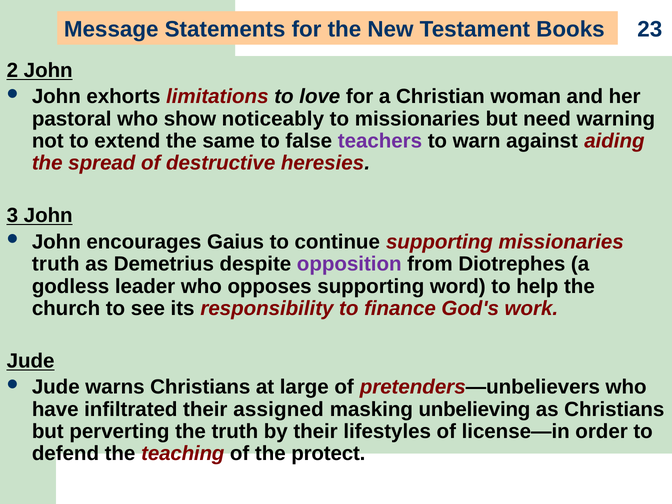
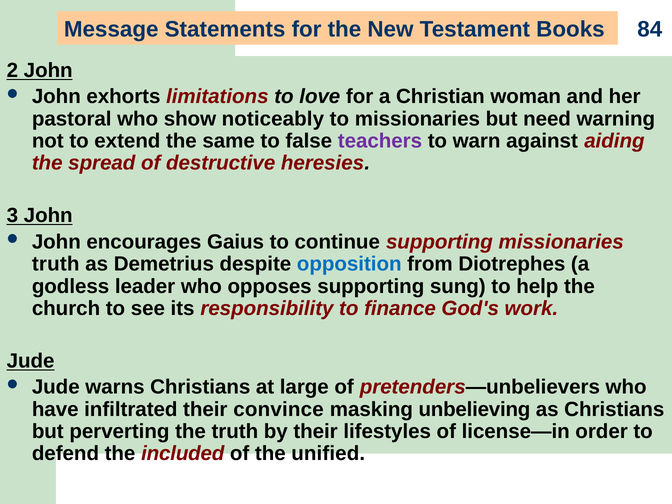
23: 23 -> 84 (650, 30)
opposition colour: purple -> blue (349, 264)
word: word -> sung (458, 286)
assigned: assigned -> convince (279, 409)
teaching: teaching -> included (183, 454)
protect: protect -> unified (328, 454)
